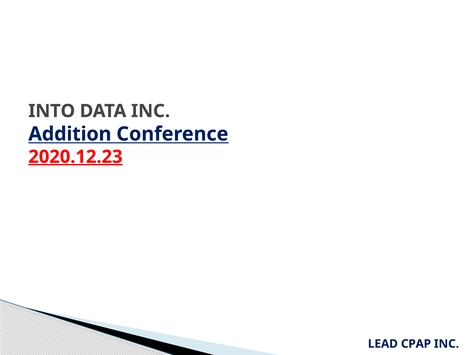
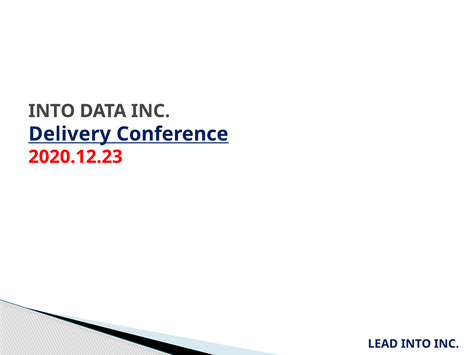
Addition: Addition -> Delivery (70, 134)
2020.12.23 underline: present -> none (75, 157)
LEAD CPAP: CPAP -> INTO (416, 344)
